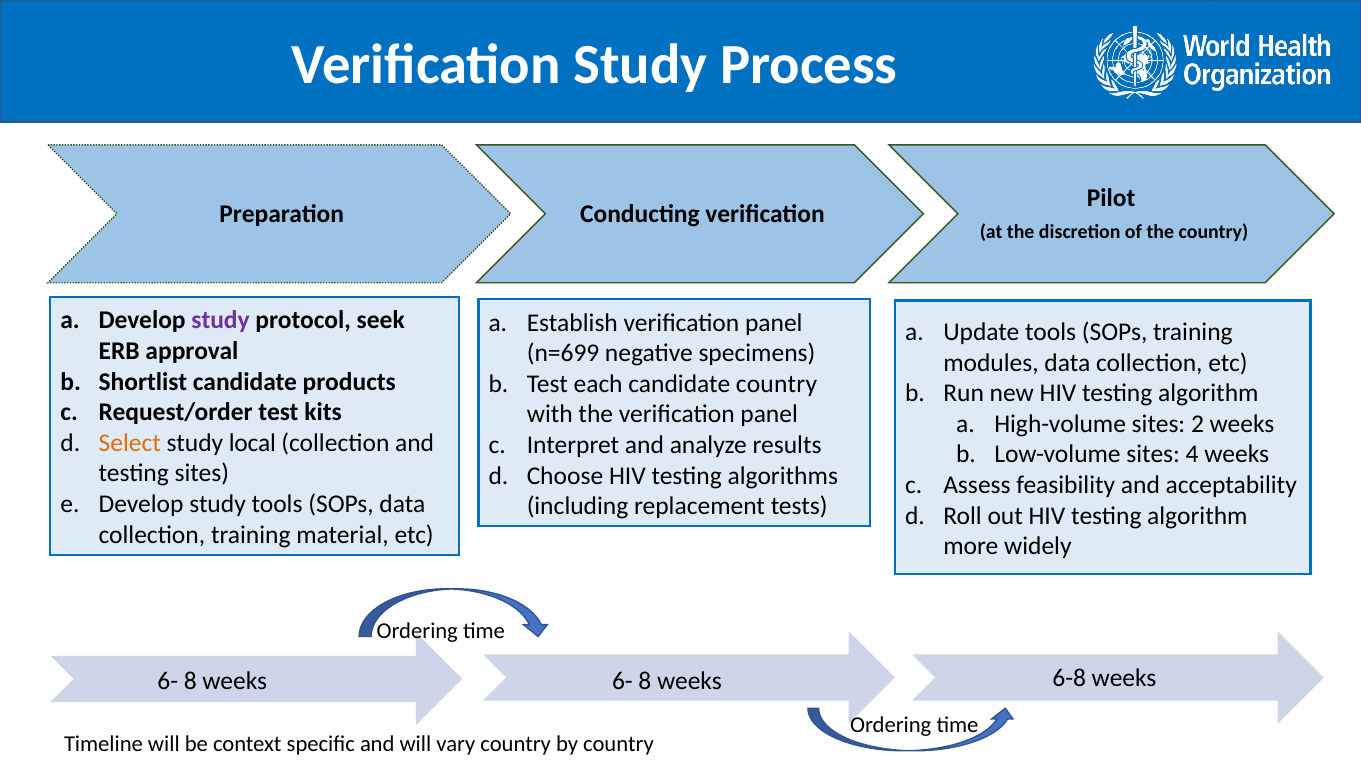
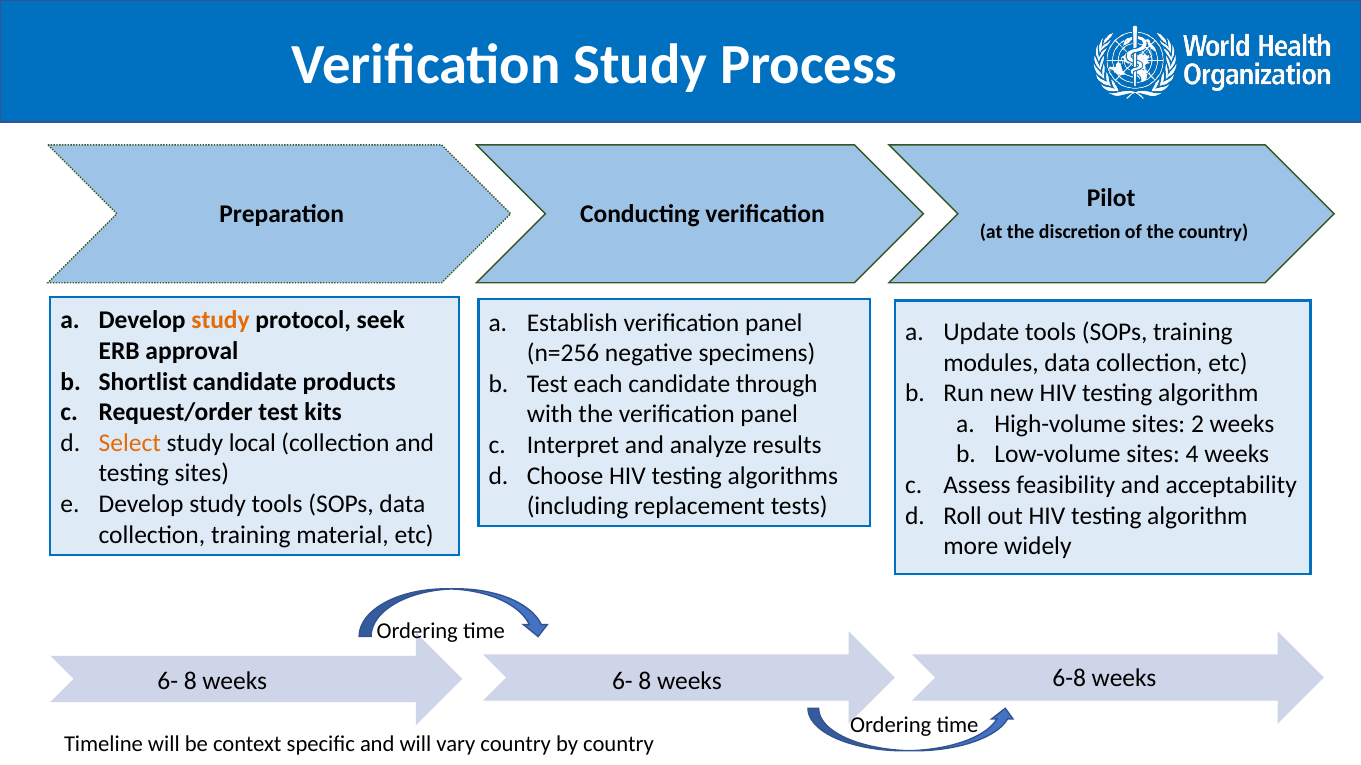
study colour: purple -> orange (221, 321)
n=699: n=699 -> n=256 (563, 353)
candidate country: country -> through (777, 384)
